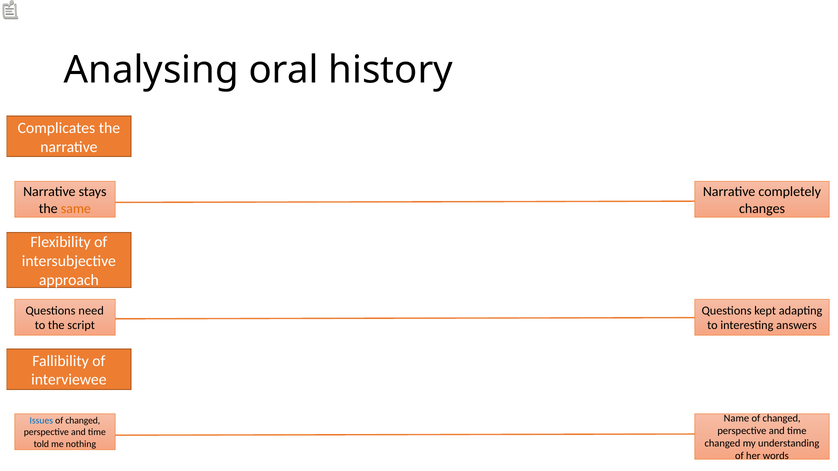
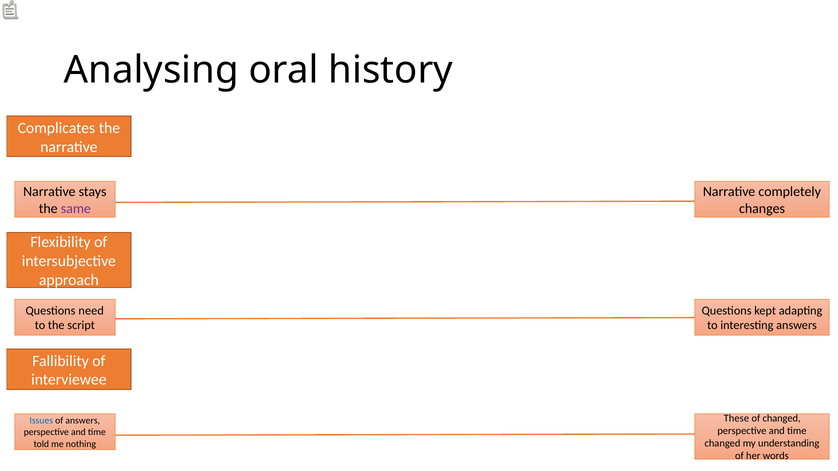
same colour: orange -> purple (76, 209)
Name: Name -> These (736, 419)
changed: changed -> answers (83, 421)
